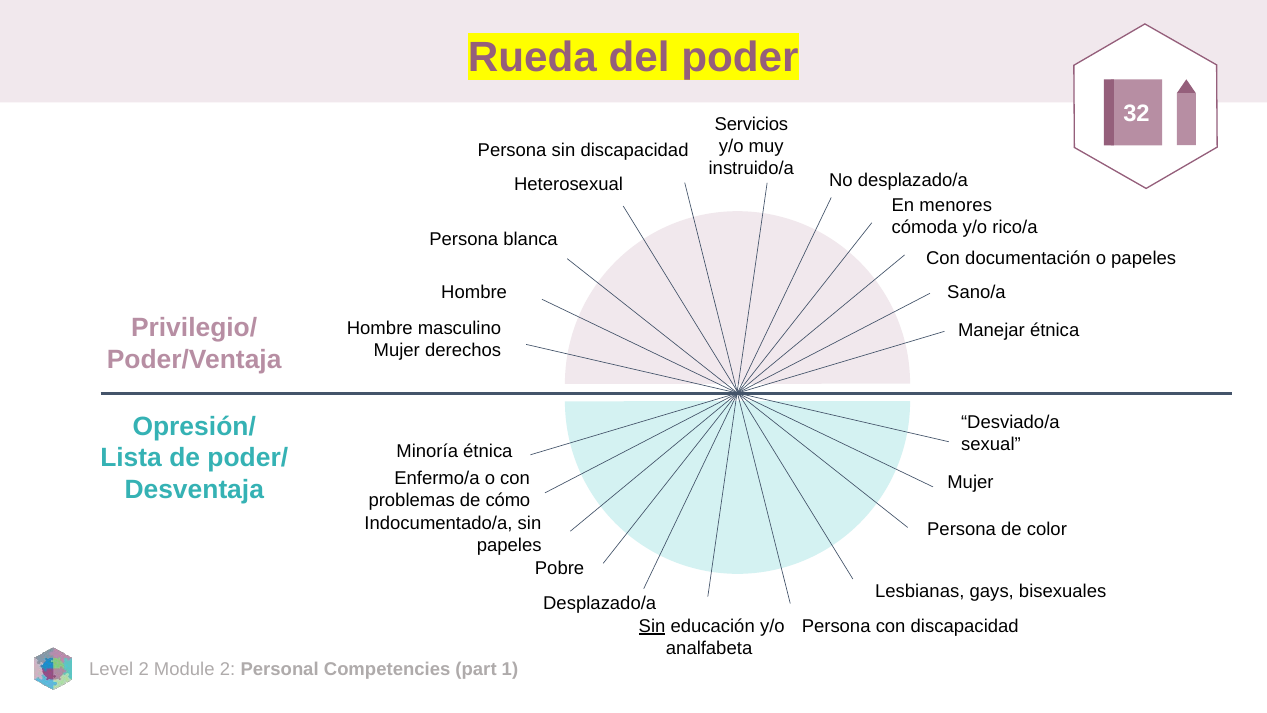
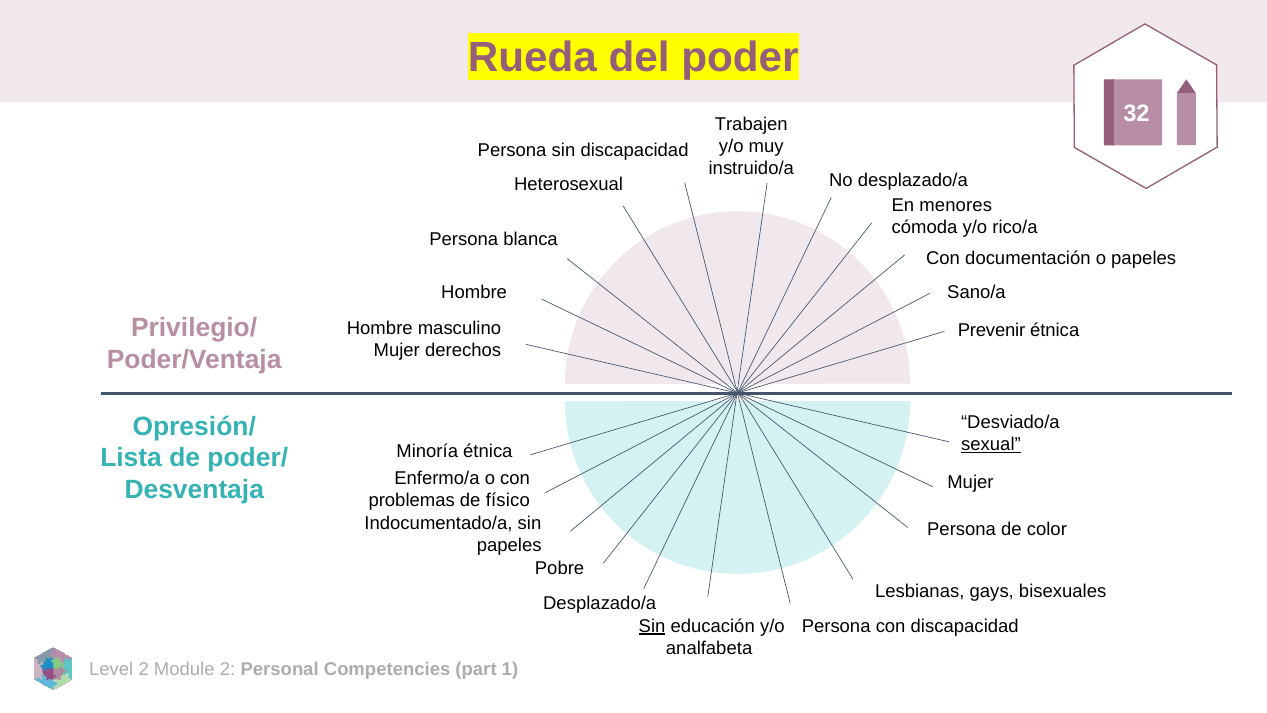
Servicios: Servicios -> Trabajen (751, 124)
Manejar: Manejar -> Prevenir (992, 330)
sexual underline: none -> present (991, 445)
cómo: cómo -> físico (508, 501)
